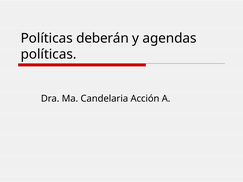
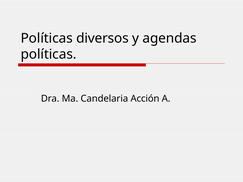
deberán: deberán -> diversos (102, 38)
